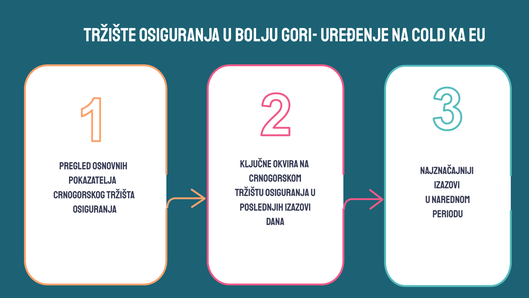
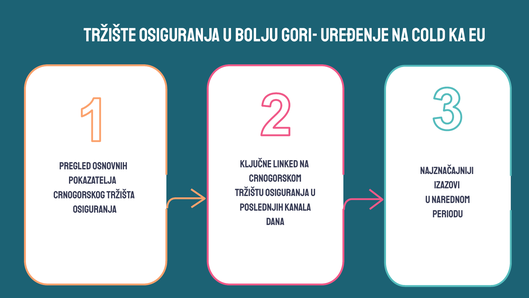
okvira: okvira -> linked (286, 164)
poslednjIH IZAZOVI: IZAZOVI -> KANALA (298, 207)
